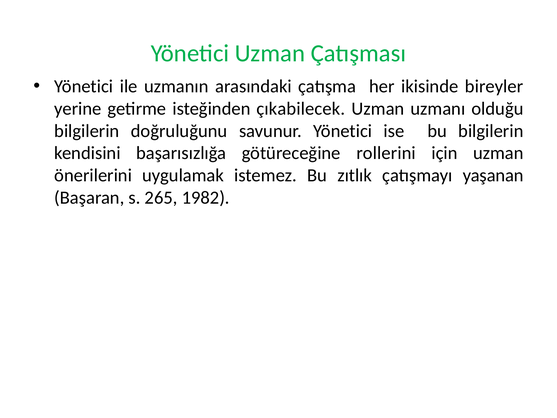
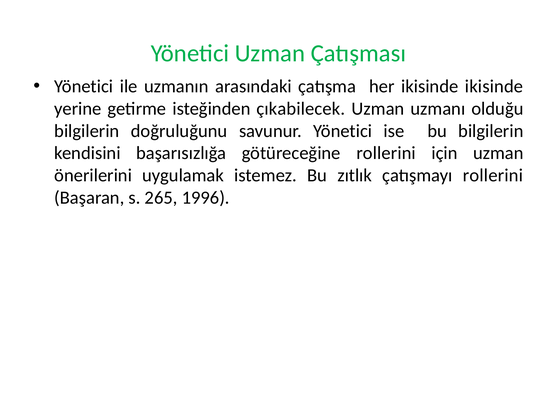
ikisinde bireyler: bireyler -> ikisinde (494, 86)
çatışmayı yaşanan: yaşanan -> rollerini (493, 175)
1982: 1982 -> 1996 (206, 198)
